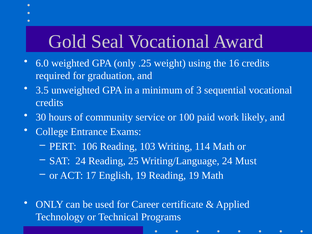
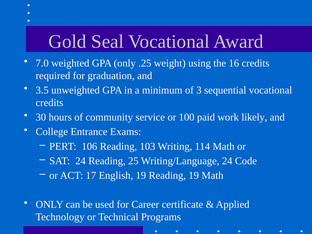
6.0: 6.0 -> 7.0 (42, 63)
Must: Must -> Code (246, 161)
